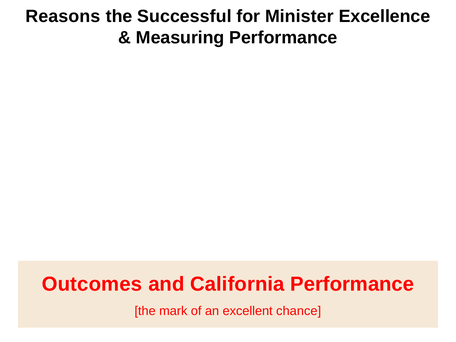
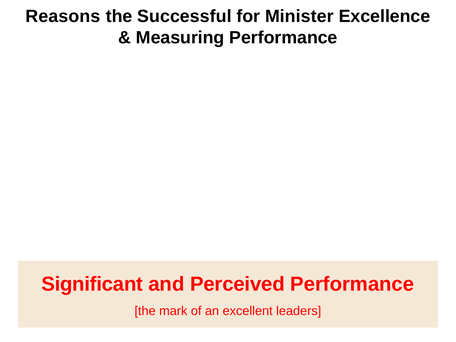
Outcomes: Outcomes -> Significant (92, 284)
California: California -> Perceived (237, 284)
chance: chance -> leaders (299, 311)
